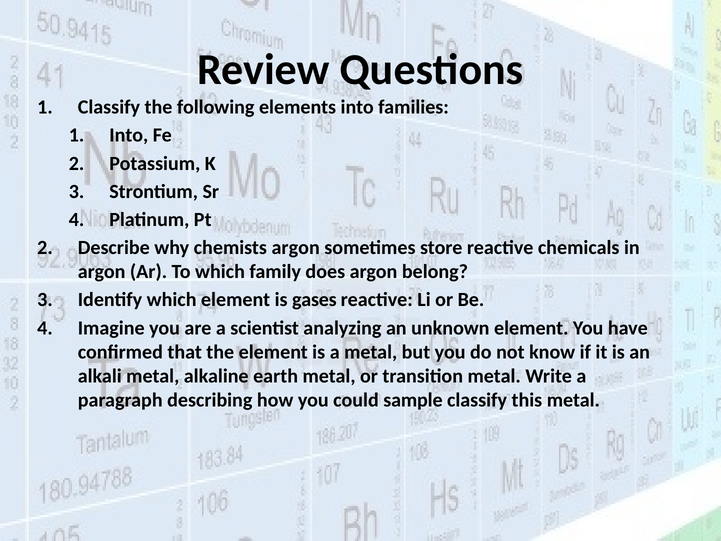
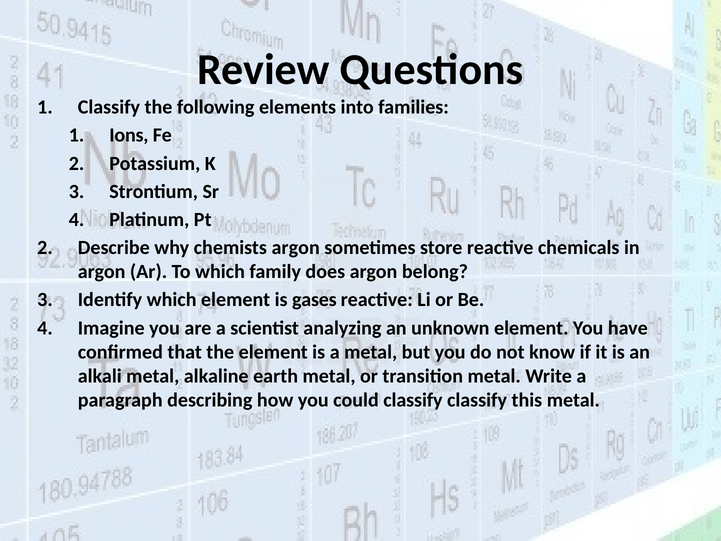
Into: Into -> Ions (129, 135)
could sample: sample -> classify (413, 400)
